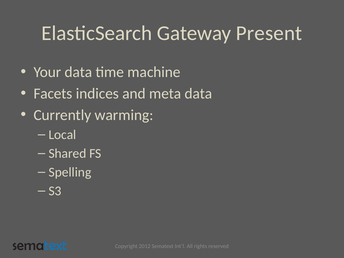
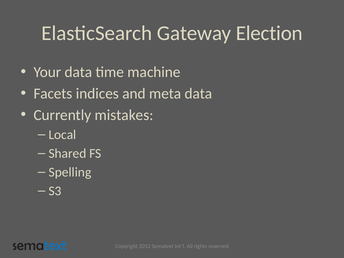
Present: Present -> Election (269, 33)
warming: warming -> mistakes (124, 115)
